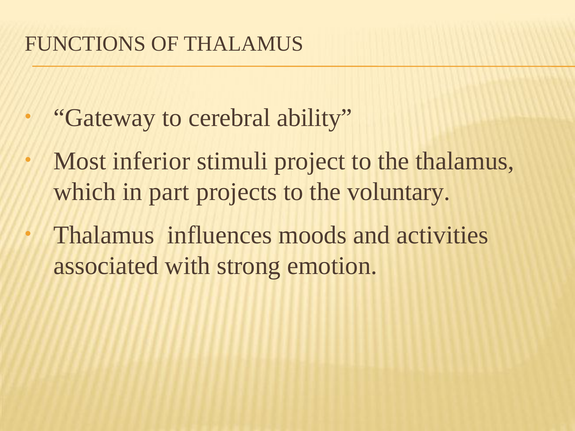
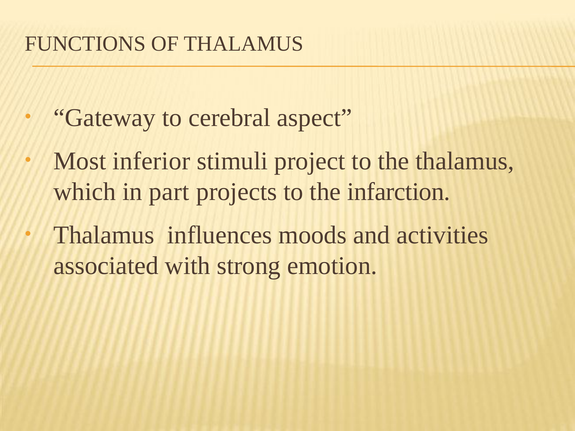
ability: ability -> aspect (315, 118)
voluntary: voluntary -> infarction (399, 192)
